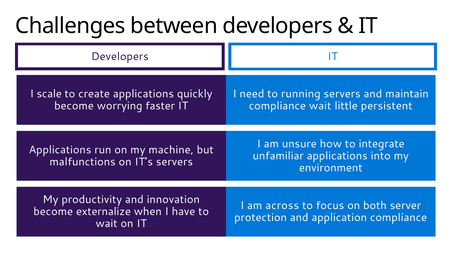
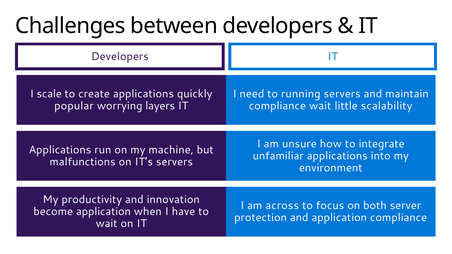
become: become -> popular (74, 106)
faster: faster -> layers (160, 106)
persistent: persistent -> scalability (387, 106)
become externalize: externalize -> application (103, 212)
